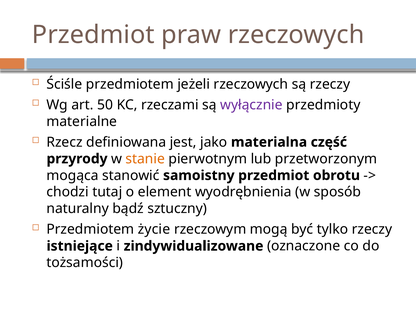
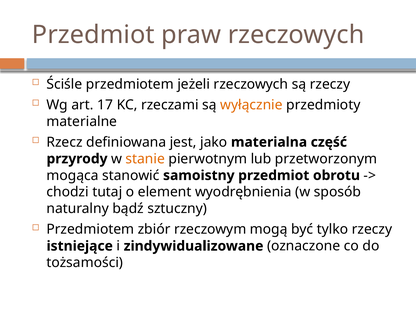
50: 50 -> 17 (105, 105)
wyłącznie colour: purple -> orange (251, 105)
życie: życie -> zbiór (154, 229)
